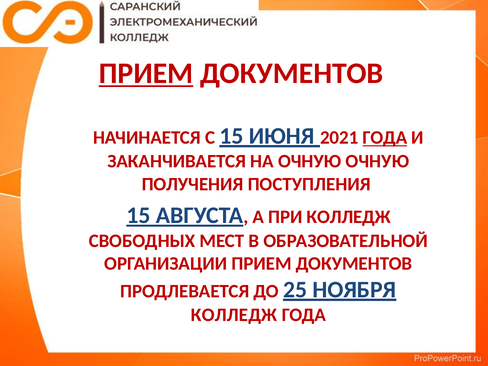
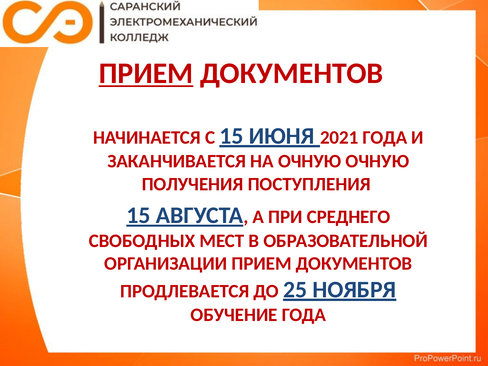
ГОДА underline: present -> none (385, 138)
ПРИ КОЛЛЕДЖ: КОЛЛЕДЖ -> СРЕДНЕГО (349, 217)
КОЛЛЕДЖ: КОЛЛЕДЖ -> ОБУЧЕНИЕ (234, 315)
